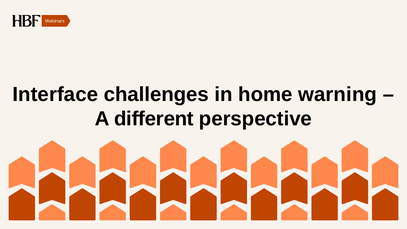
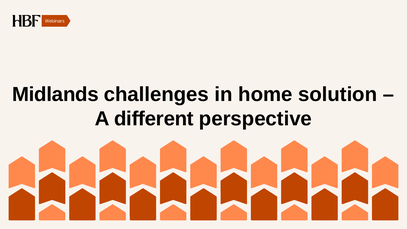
Interface: Interface -> Midlands (55, 94)
warning: warning -> solution (338, 94)
